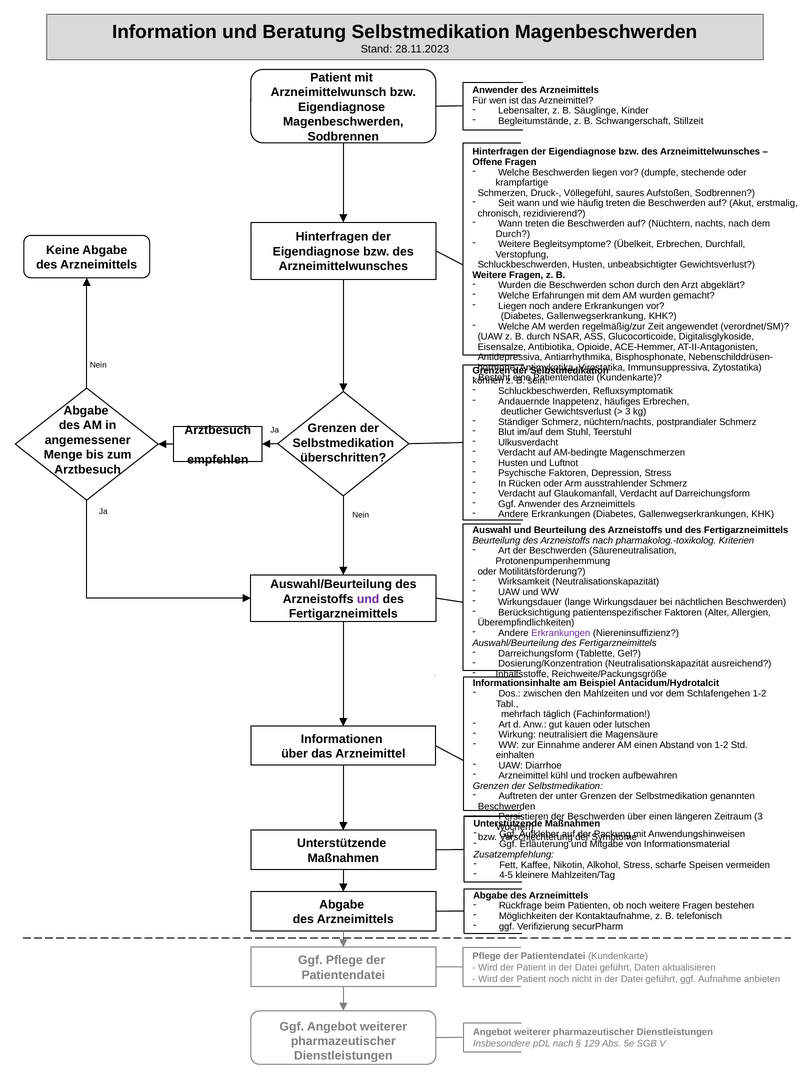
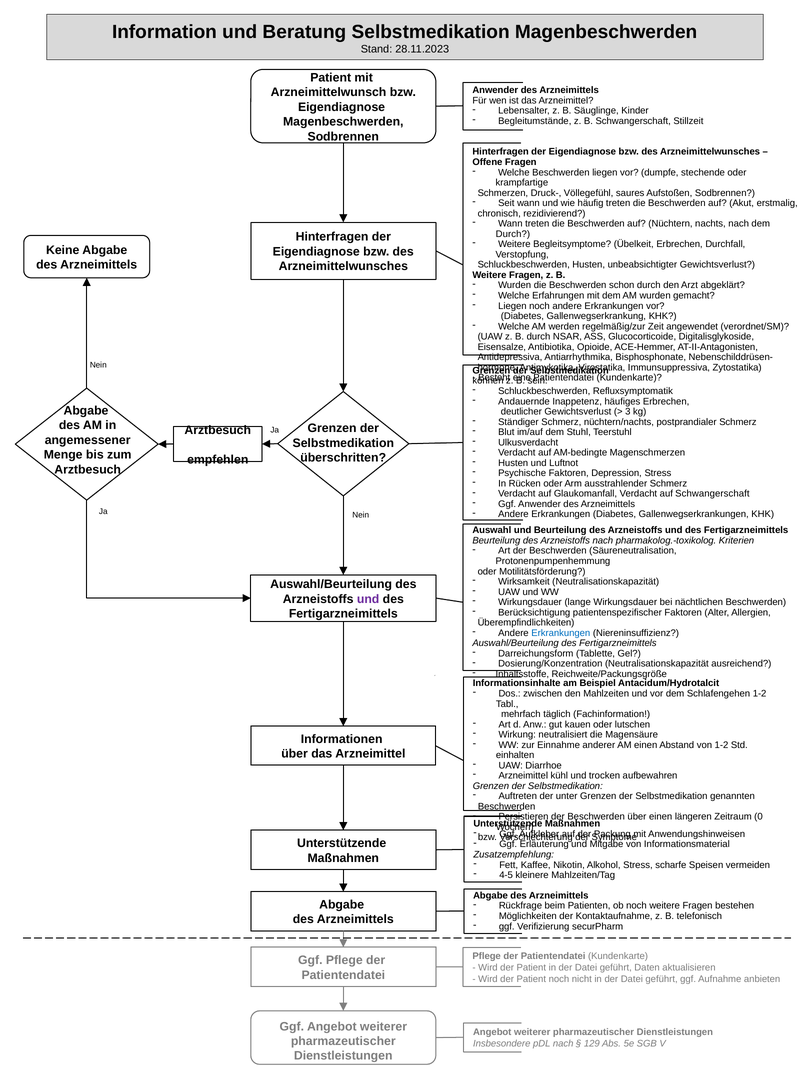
auf Darreichungsform: Darreichungsform -> Schwangerschaft (712, 493)
Erkrankungen colour: purple -> blue (561, 632)
Zeitraum 3: 3 -> 0 (759, 816)
